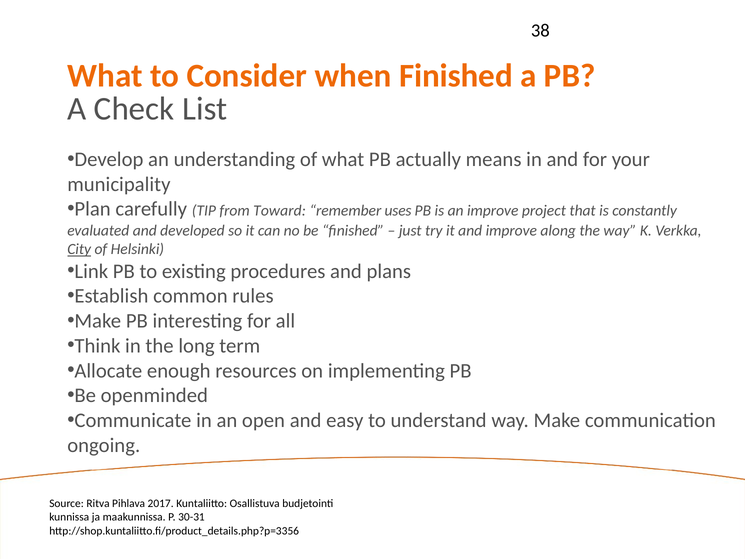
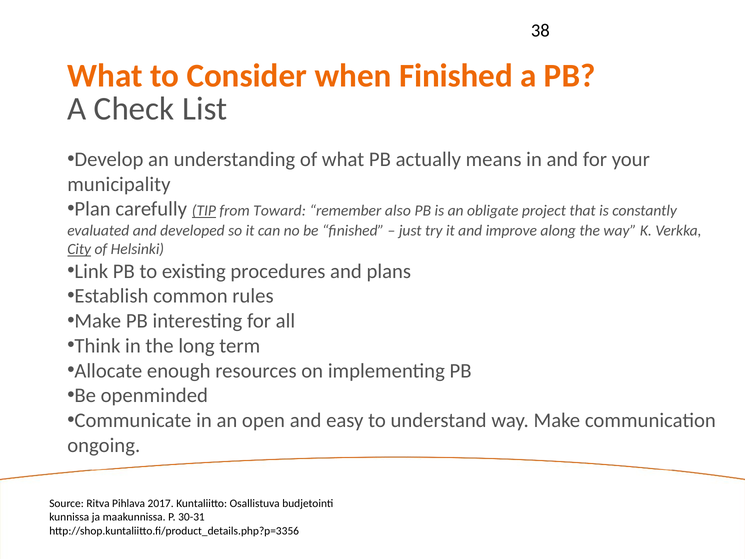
TIP underline: none -> present (204, 211)
uses: uses -> also (398, 211)
an improve: improve -> obligate (493, 211)
